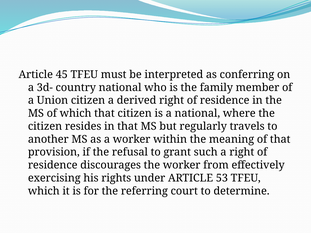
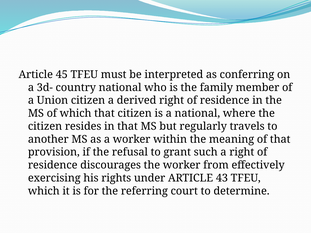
53: 53 -> 43 (222, 178)
